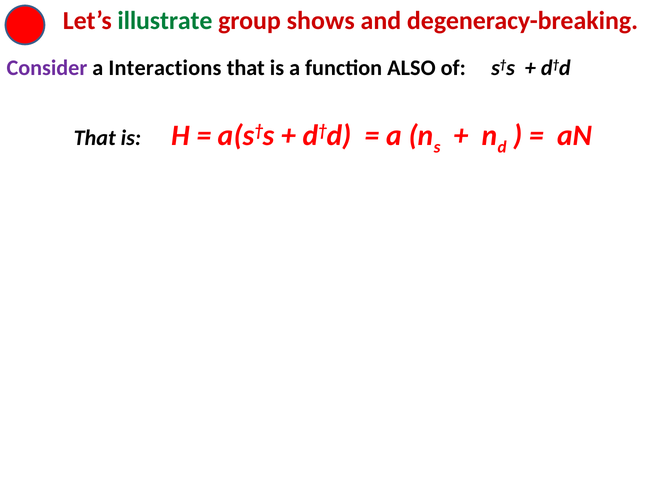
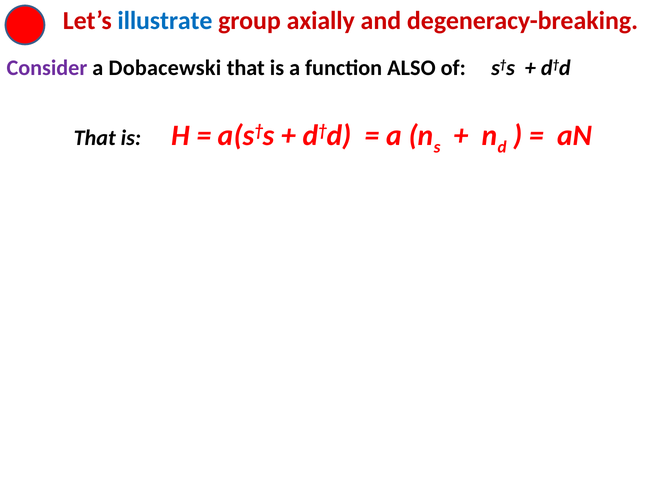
illustrate colour: green -> blue (165, 21)
shows: shows -> axially (321, 21)
Interactions: Interactions -> Dobacewski (165, 68)
